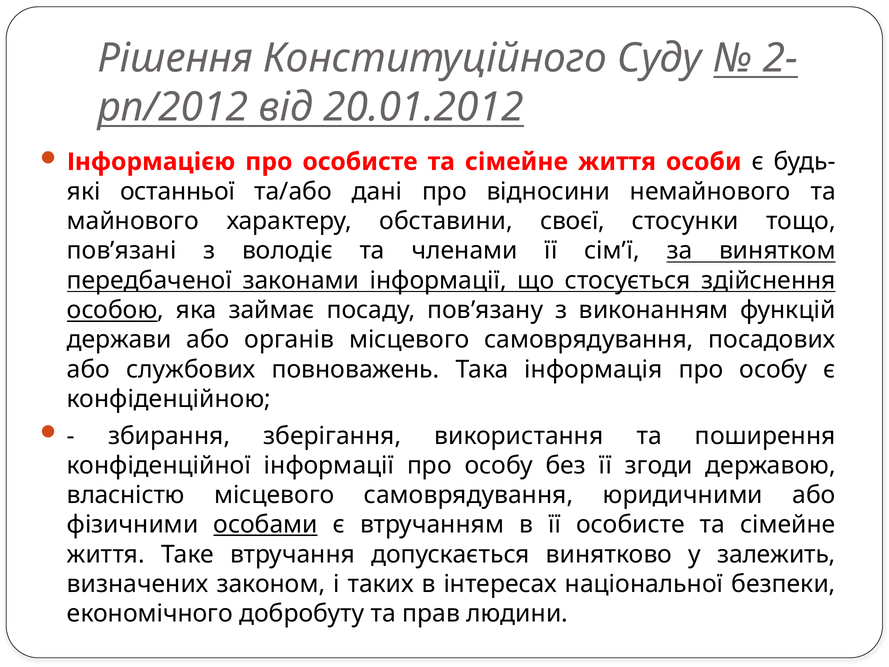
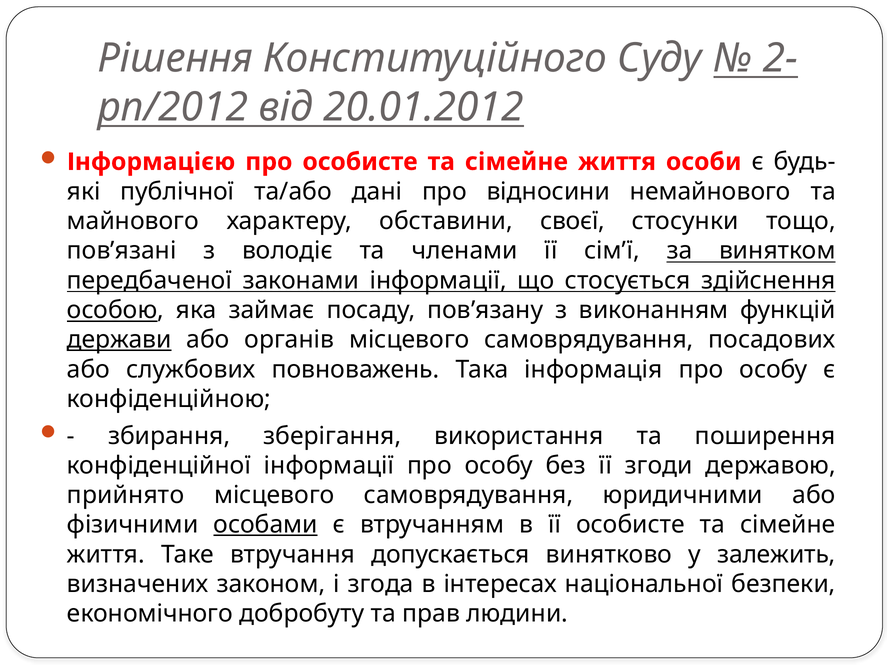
останньої: останньої -> публічної (177, 191)
держави underline: none -> present (119, 340)
власністю: власністю -> прийнято (126, 495)
таких: таких -> згода (381, 584)
